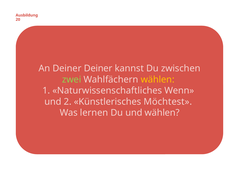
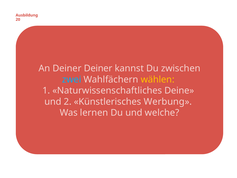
zwei colour: light green -> light blue (72, 79)
Wenn: Wenn -> Deine (179, 90)
Möchtest: Möchtest -> Werbung (168, 102)
und wählen: wählen -> welche (162, 113)
